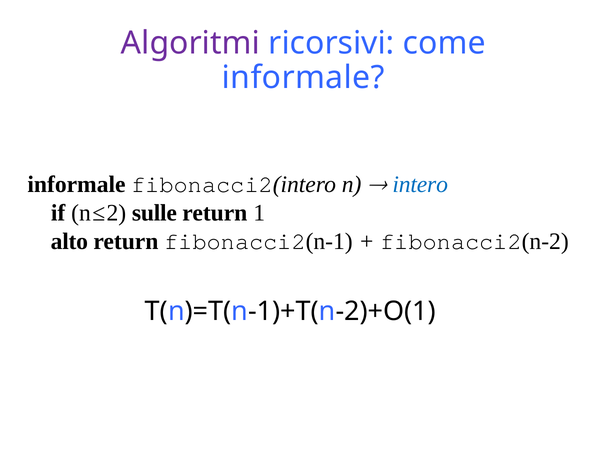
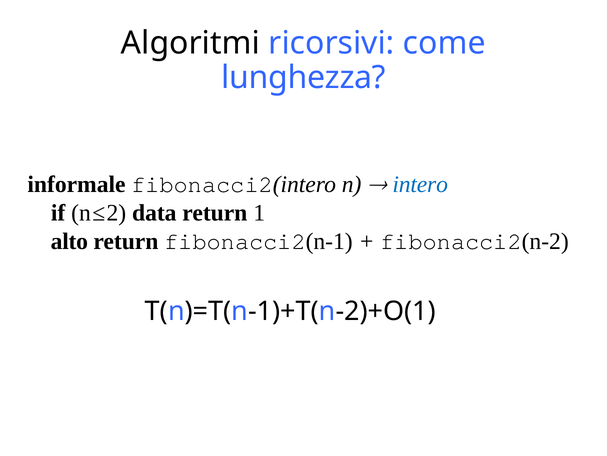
Algoritmi colour: purple -> black (190, 43)
informale: informale -> lunghezza (304, 78)
sulle: sulle -> data (154, 213)
